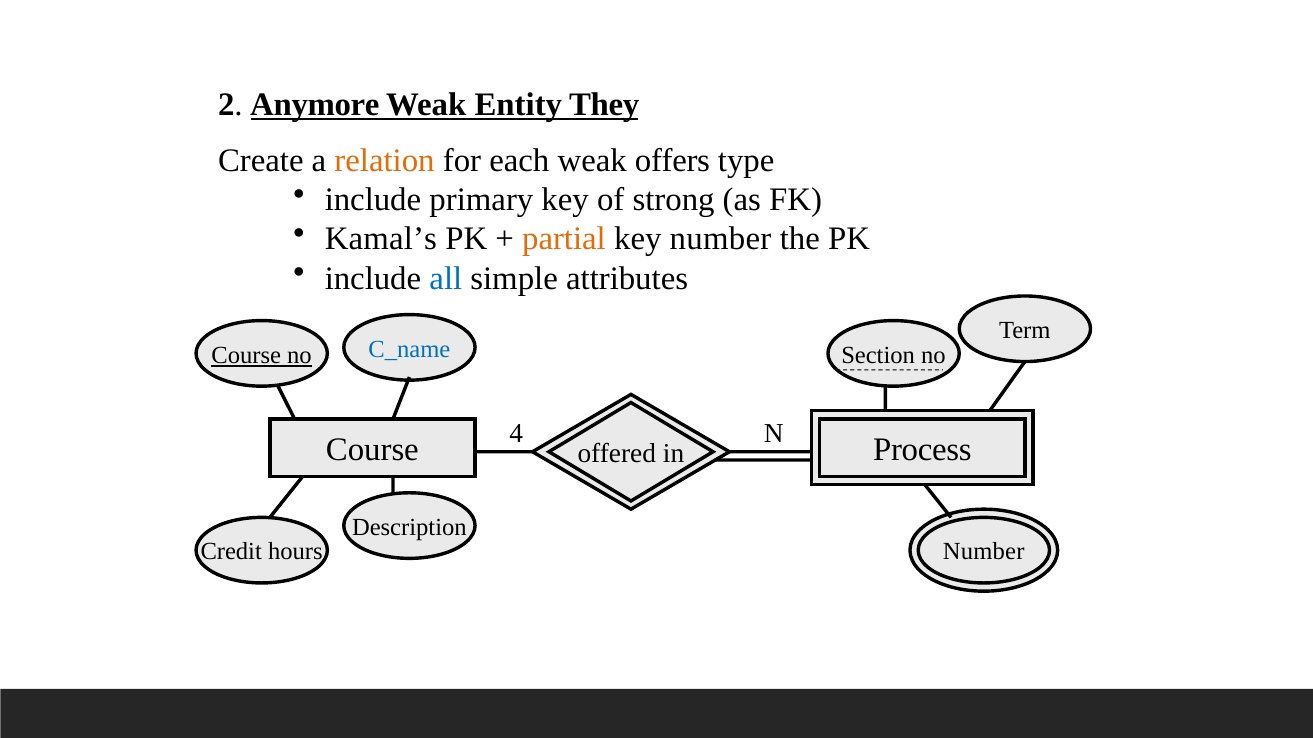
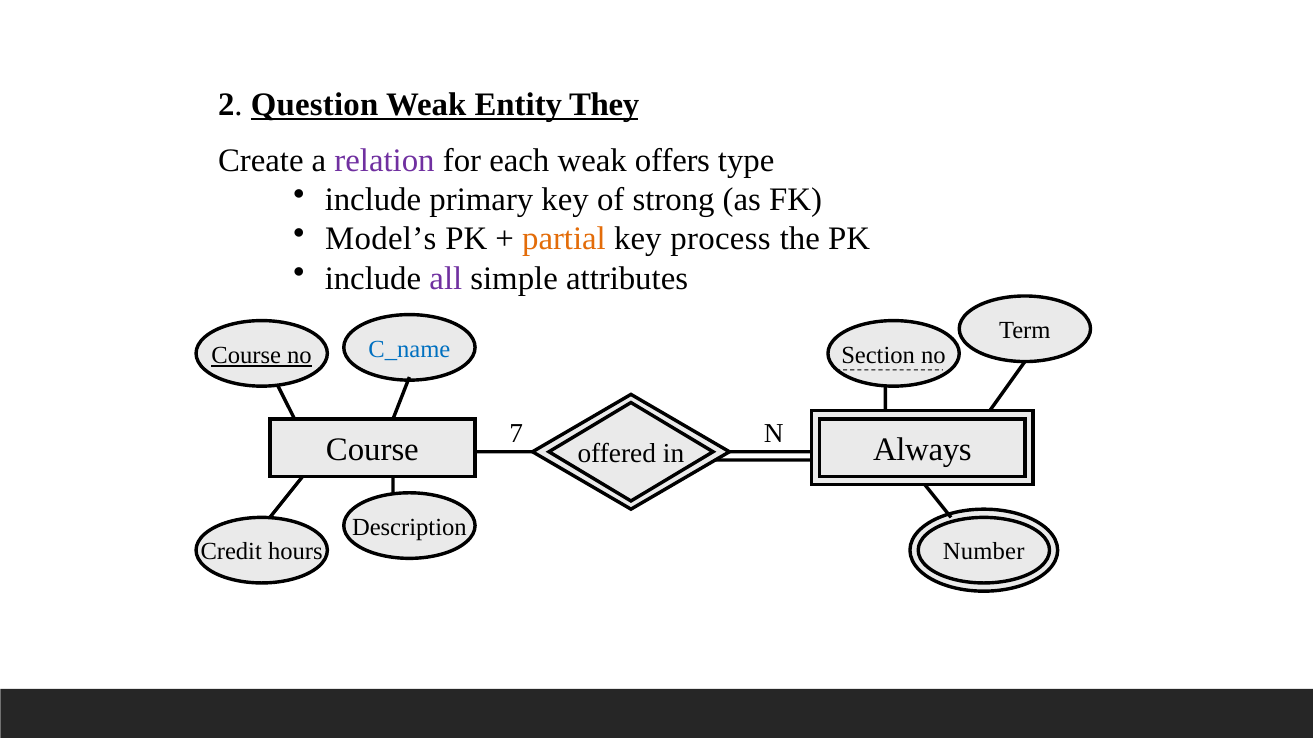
Anymore: Anymore -> Question (315, 105)
relation colour: orange -> purple (385, 160)
Kamal’s: Kamal’s -> Model’s (381, 239)
key number: number -> process (721, 239)
all colour: blue -> purple (446, 278)
4: 4 -> 7 (516, 434)
Process: Process -> Always (922, 450)
